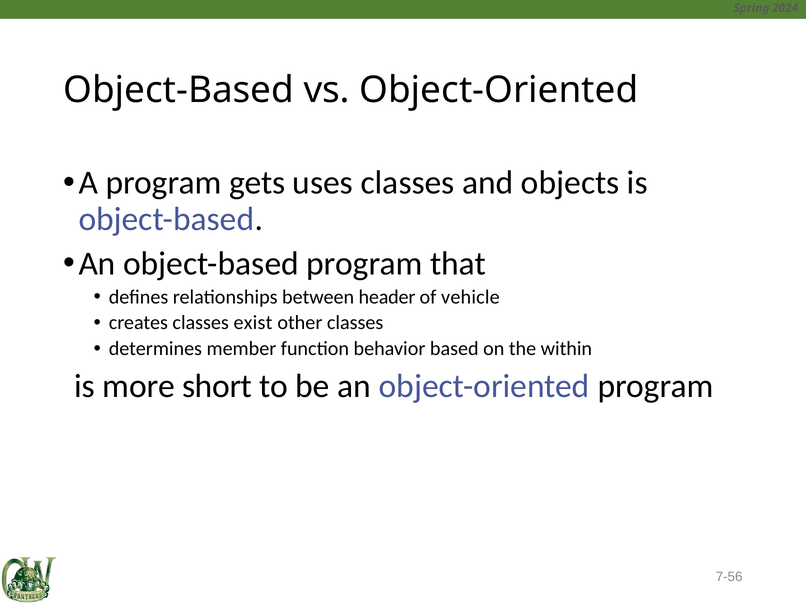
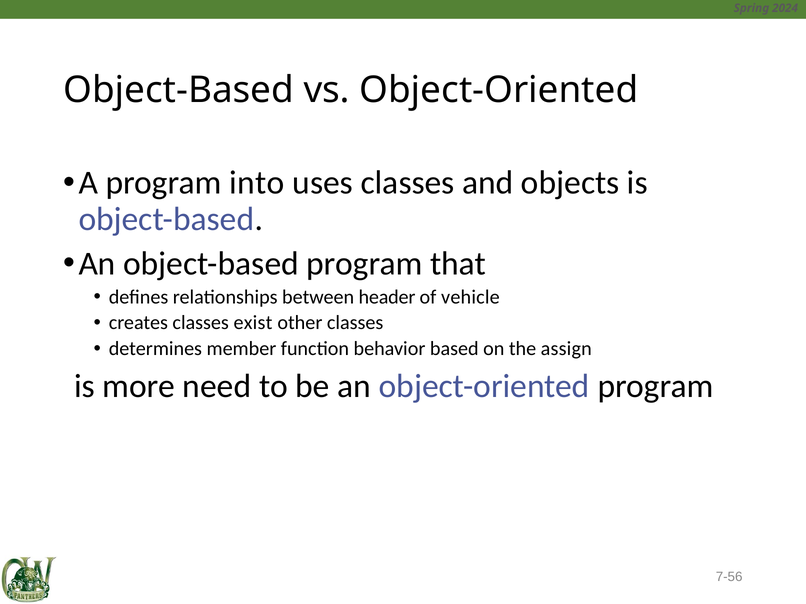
gets: gets -> into (257, 183)
within: within -> assign (566, 349)
short: short -> need (217, 386)
